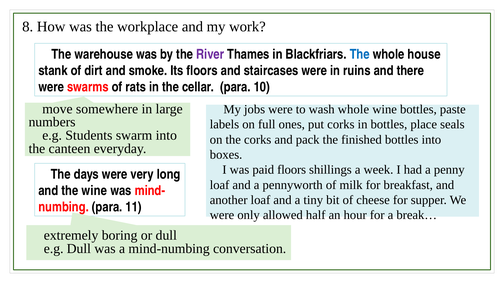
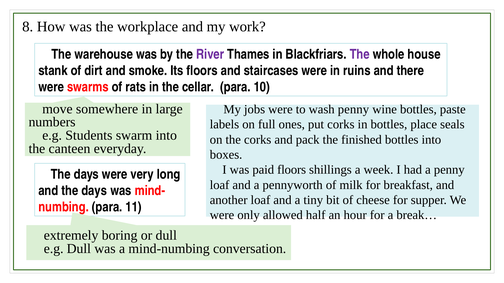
The colour: blue -> purple (360, 54)
wash whole: whole -> penny (353, 109)
and the wine: wine -> days (94, 191)
